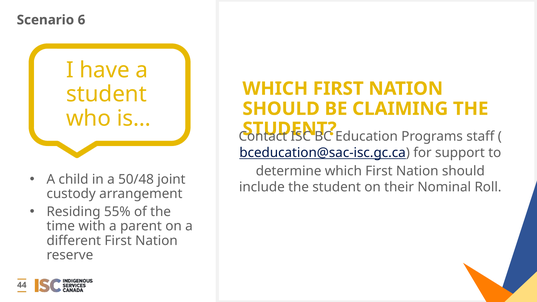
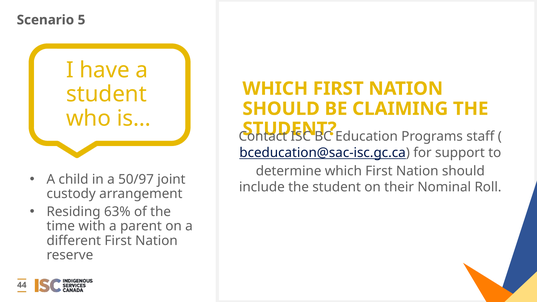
6: 6 -> 5 (81, 20)
50/48: 50/48 -> 50/97 (136, 179)
55%: 55% -> 63% (117, 212)
